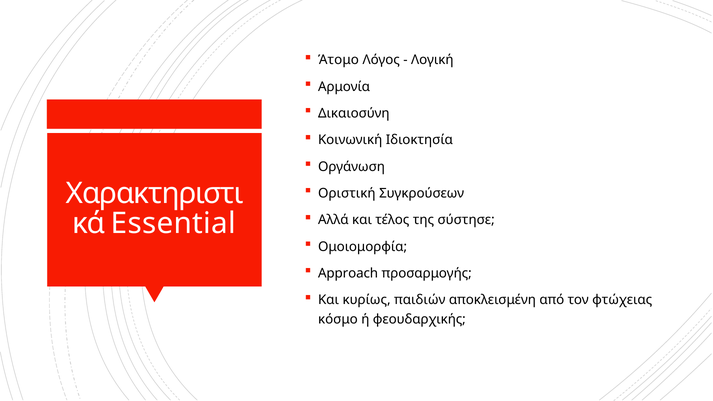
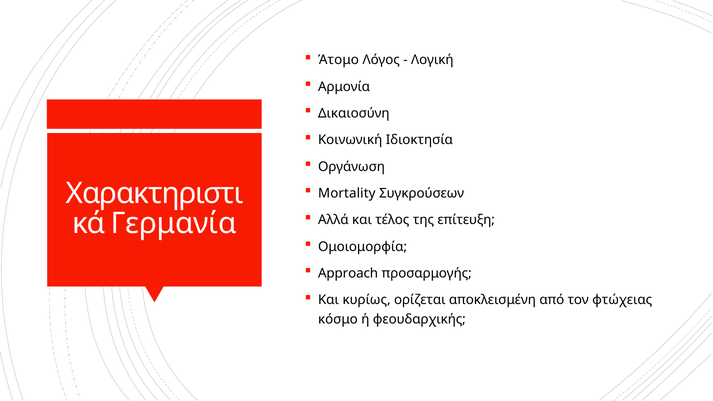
Οριστική: Οριστική -> Mortality (347, 193)
σύστησε: σύστησε -> επίτευξη (466, 220)
Essential: Essential -> Γερμανία (174, 224)
παιδιών: παιδιών -> ορίζεται (420, 300)
